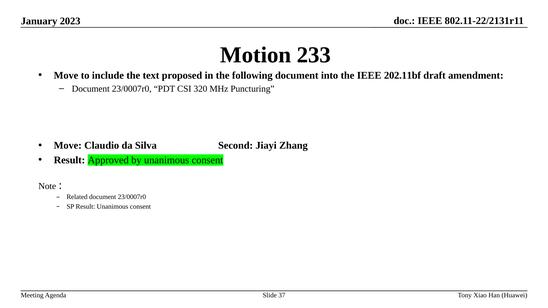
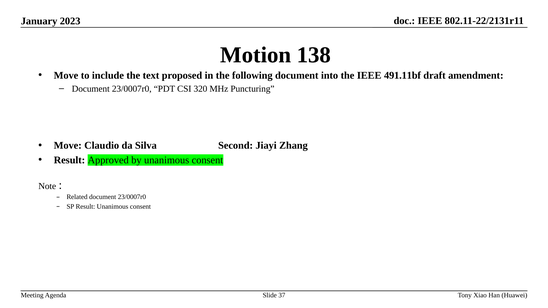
233: 233 -> 138 (314, 55)
202.11bf: 202.11bf -> 491.11bf (402, 75)
